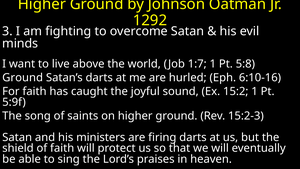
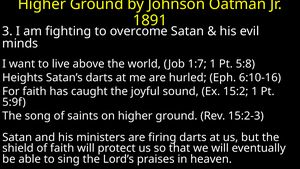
1292: 1292 -> 1891 (150, 20)
Ground: Ground -> Heights (23, 77)
